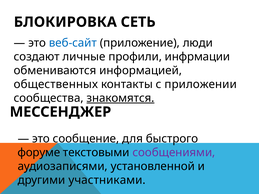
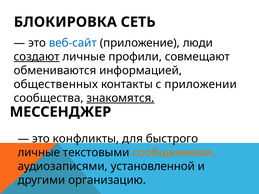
создают underline: none -> present (37, 57)
инфрмации: инфрмации -> совмещают (197, 57)
сообщение: сообщение -> конфликты (86, 139)
форуме: форуме -> личные (39, 153)
сообщениями colour: purple -> orange (174, 153)
участниками: участниками -> организацию (107, 180)
